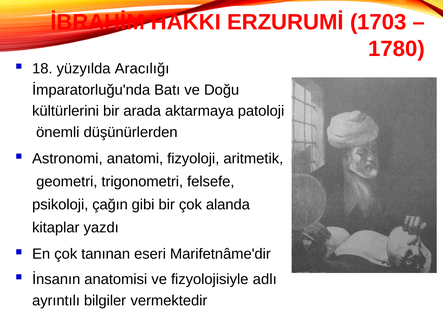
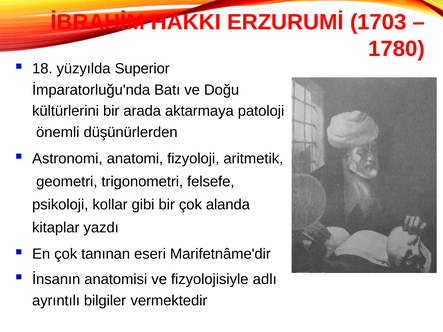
Aracılığı: Aracılığı -> Superior (142, 69)
çağın: çağın -> kollar (110, 205)
